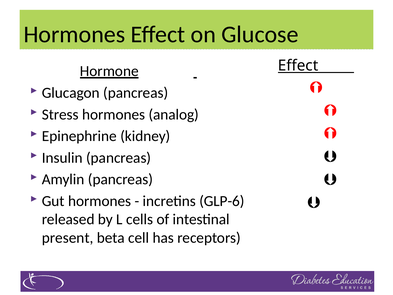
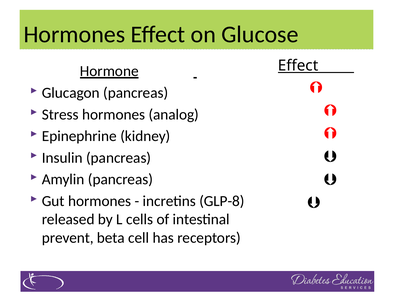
GLP-6: GLP-6 -> GLP-8 (222, 201)
present: present -> prevent (68, 238)
